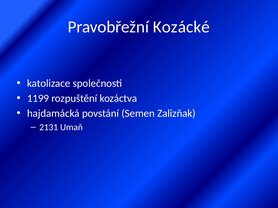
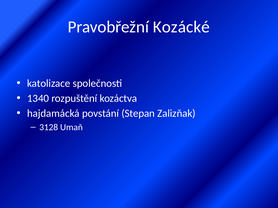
1199: 1199 -> 1340 (38, 99)
Semen: Semen -> Stepan (138, 114)
2131: 2131 -> 3128 (49, 127)
